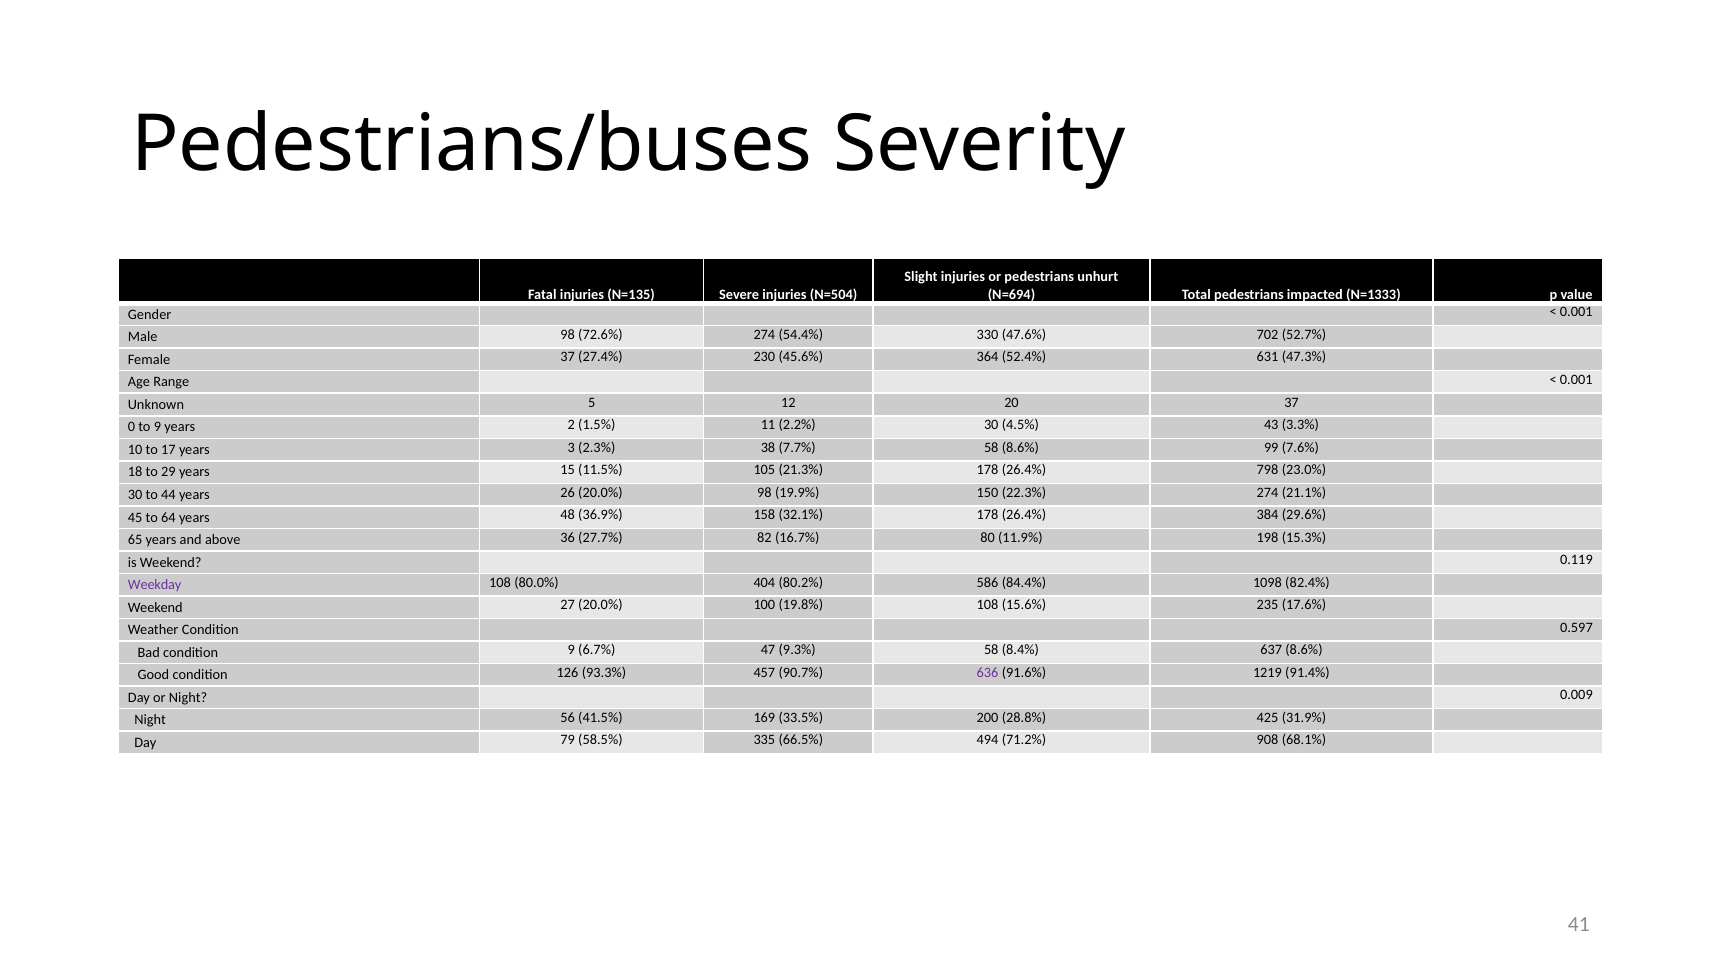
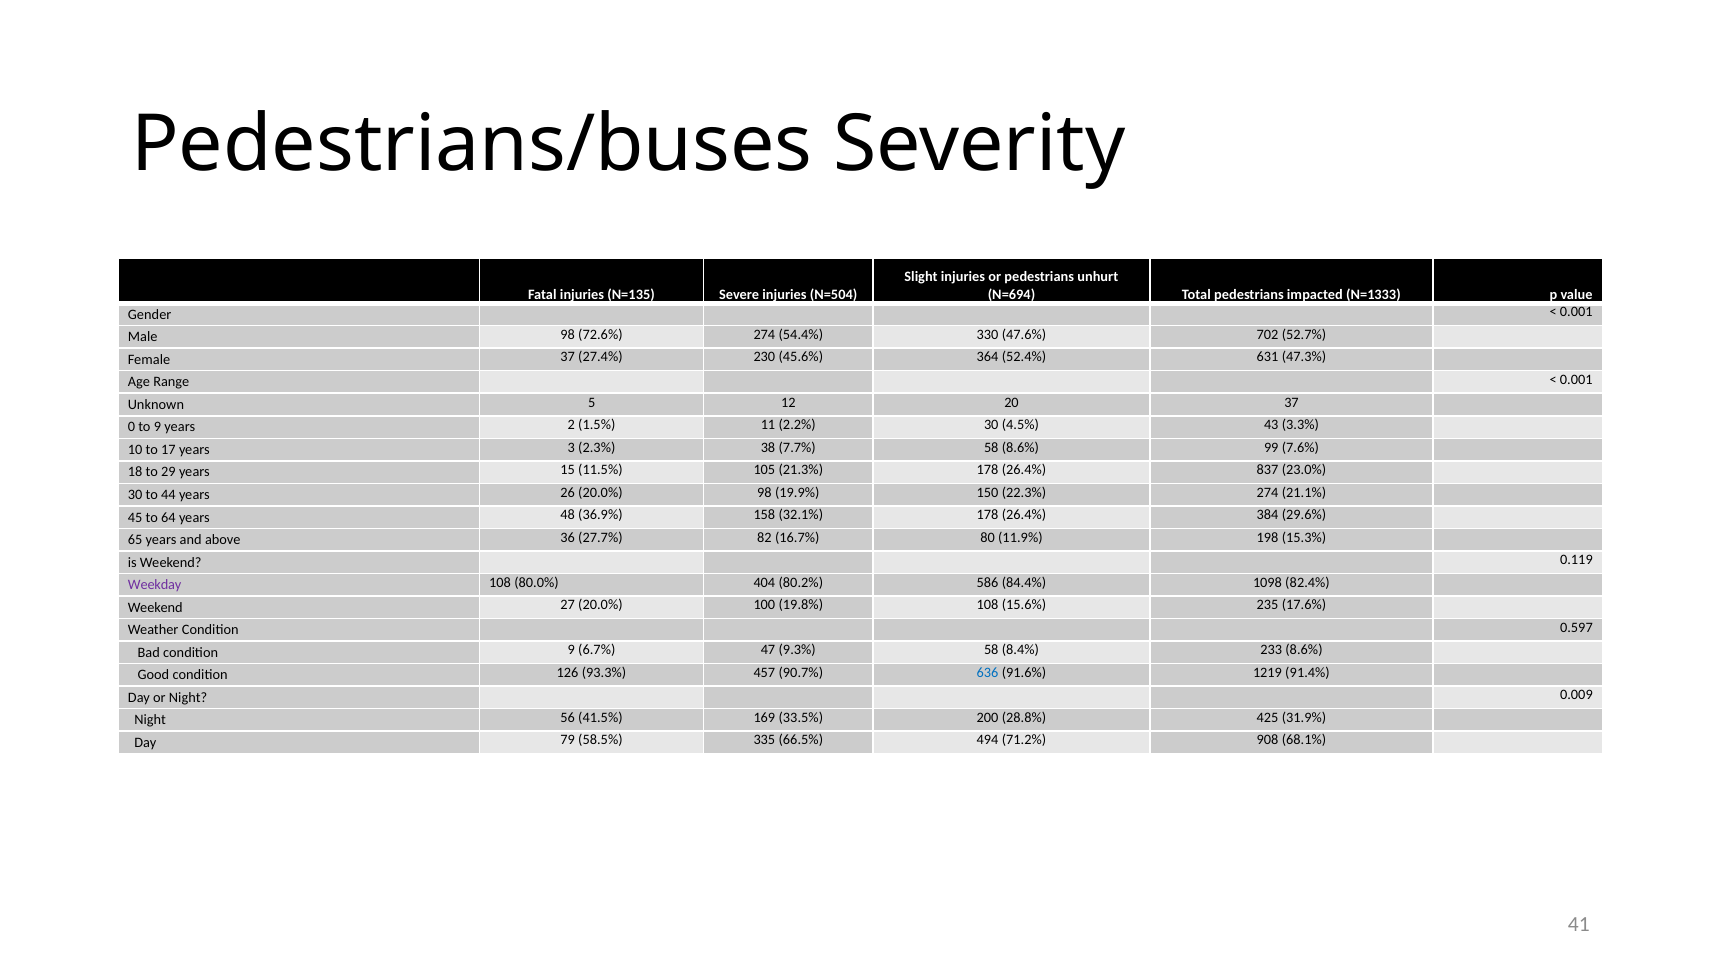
798: 798 -> 837 (1268, 470)
637: 637 -> 233 (1271, 650)
636 colour: purple -> blue (988, 672)
